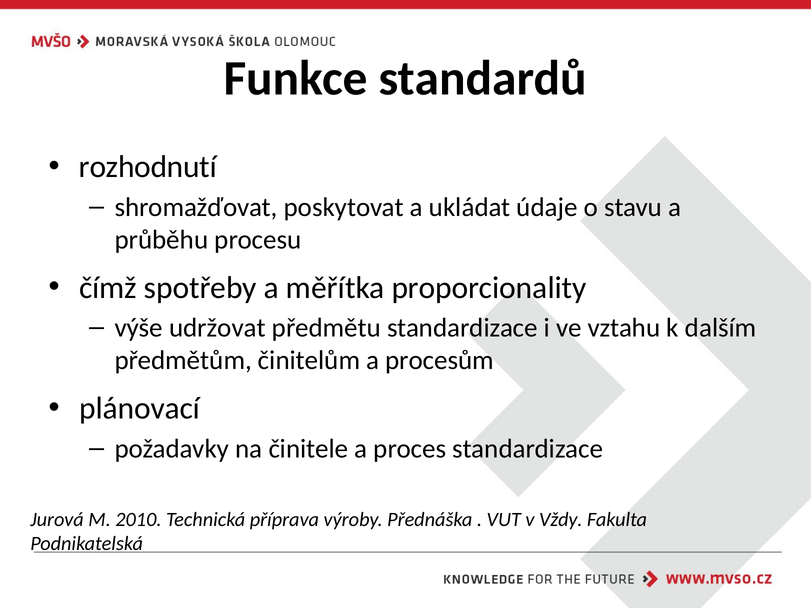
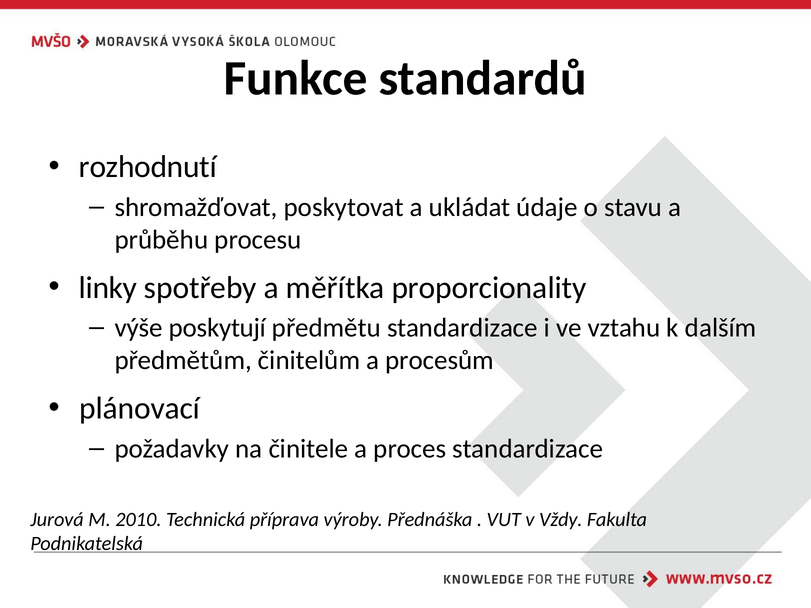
čímž: čímž -> linky (108, 288)
udržovat: udržovat -> poskytují (218, 328)
